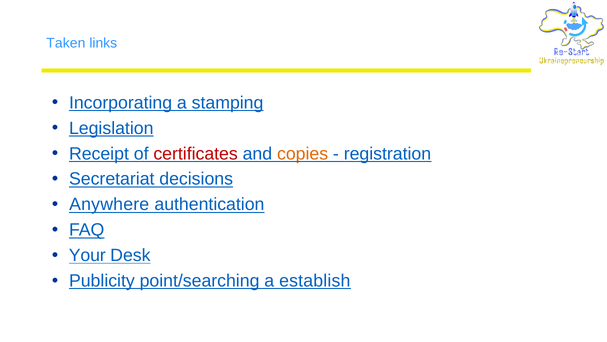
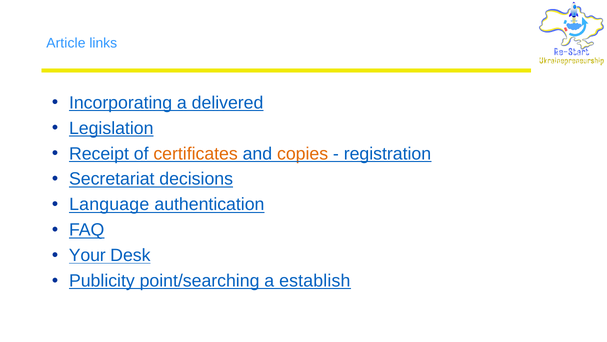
Taken: Taken -> Article (66, 43)
stamping: stamping -> delivered (228, 103)
certificates colour: red -> orange (196, 153)
Anywhere: Anywhere -> Language (109, 204)
